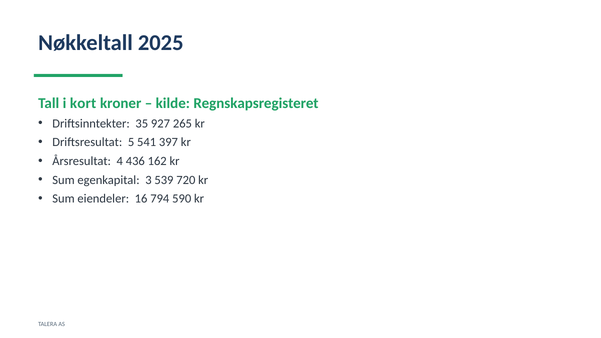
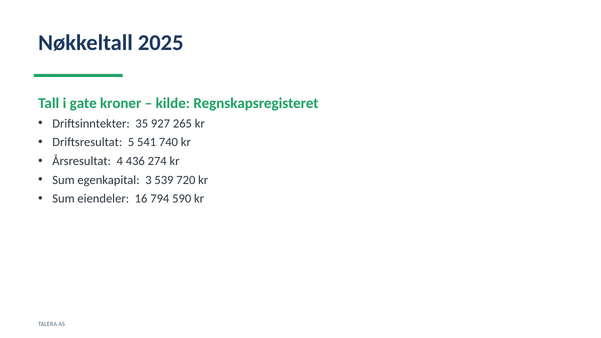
kort: kort -> gate (83, 103)
397: 397 -> 740 (168, 142)
162: 162 -> 274 (157, 161)
